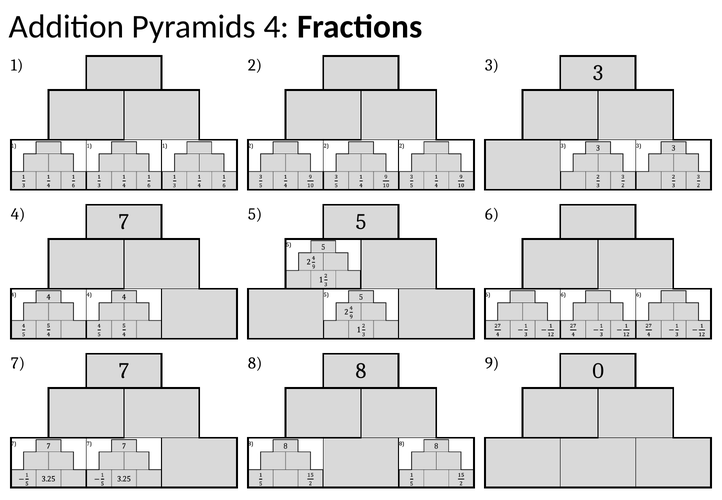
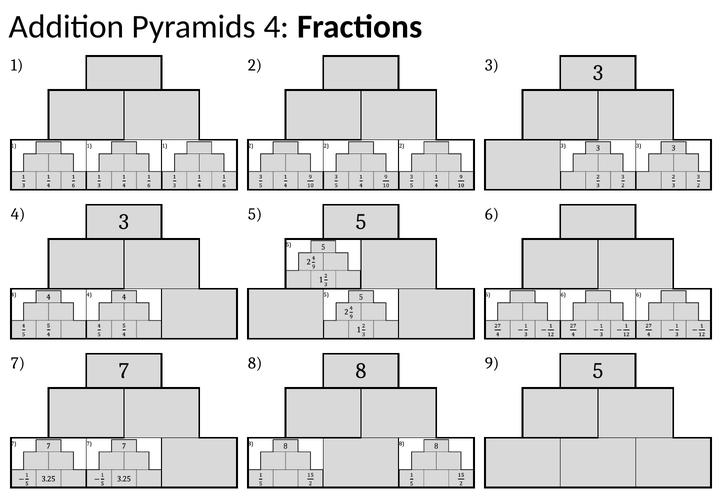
4 7: 7 -> 3 (124, 222)
9 0: 0 -> 5 (598, 371)
